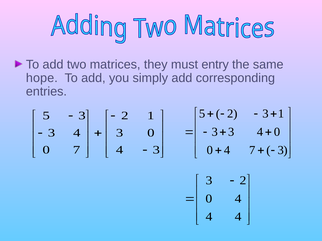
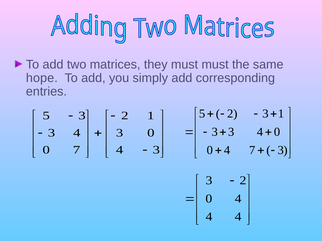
must entry: entry -> must (215, 65)
